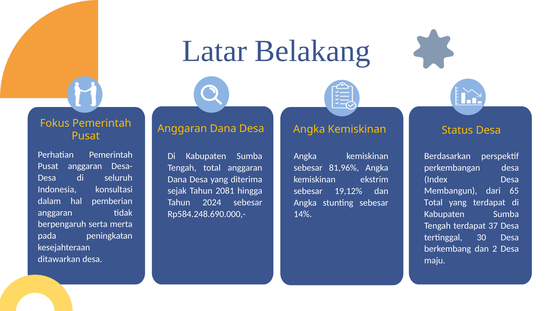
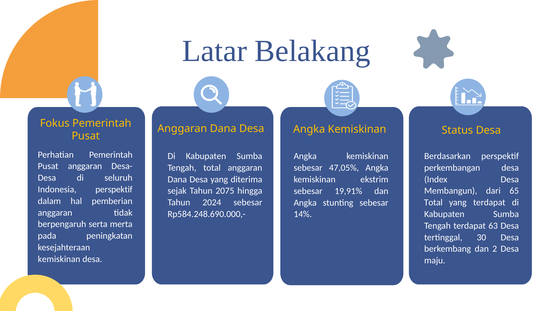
81,96%: 81,96% -> 47,05% (344, 168)
Indonesia konsultasi: konsultasi -> perspektif (114, 190)
2081: 2081 -> 2075 (225, 191)
19,12%: 19,12% -> 19,91% (348, 191)
37: 37 -> 63 (493, 226)
ditawarkan: ditawarkan -> kemiskinan (59, 259)
